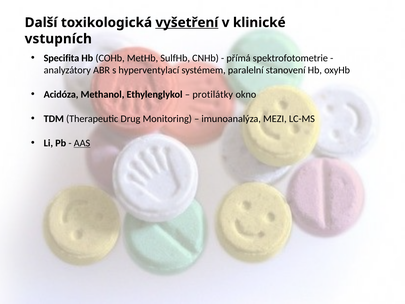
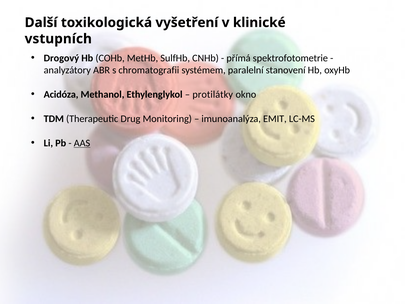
vyšetření underline: present -> none (187, 23)
Specifita: Specifita -> Drogový (61, 58)
hyperventylací: hyperventylací -> chromatografii (149, 70)
MEZI: MEZI -> EMIT (275, 119)
